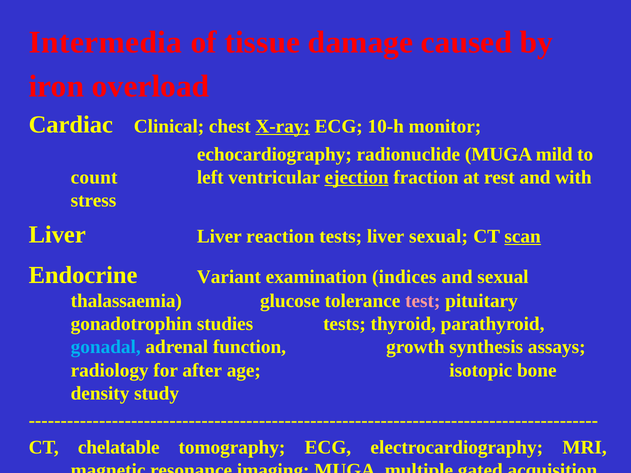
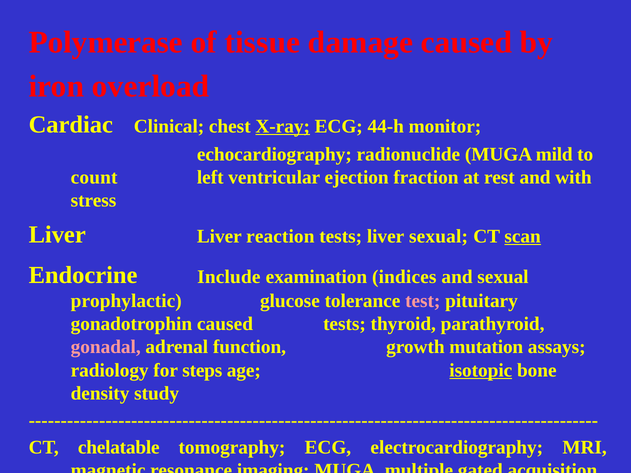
Intermedia: Intermedia -> Polymerase (106, 42)
10-h: 10-h -> 44-h (386, 126)
ejection underline: present -> none (357, 177)
Variant: Variant -> Include (229, 277)
thalassaemia: thalassaemia -> prophylactic (126, 301)
gonadotrophin studies: studies -> caused (225, 324)
gonadal colour: light blue -> pink (106, 347)
synthesis: synthesis -> mutation (486, 347)
after: after -> steps (202, 370)
isotopic underline: none -> present (481, 370)
